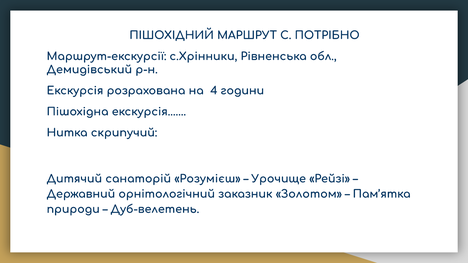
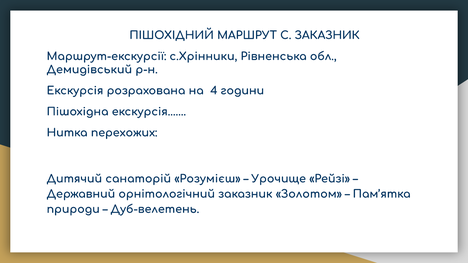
С ПОТРІБНО: ПОТРІБНО -> ЗАКАЗНИК (327, 35)
скрипучий: скрипучий -> перехожих (124, 133)
